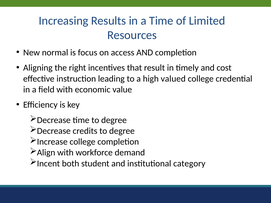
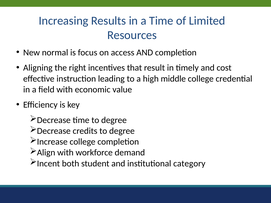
valued: valued -> middle (173, 79)
